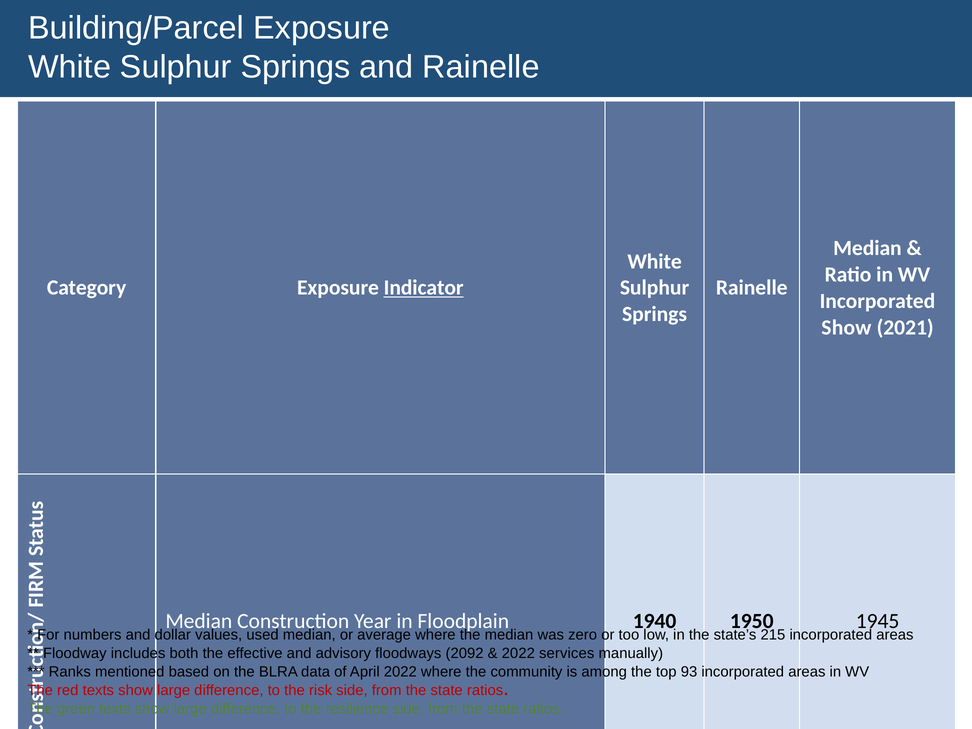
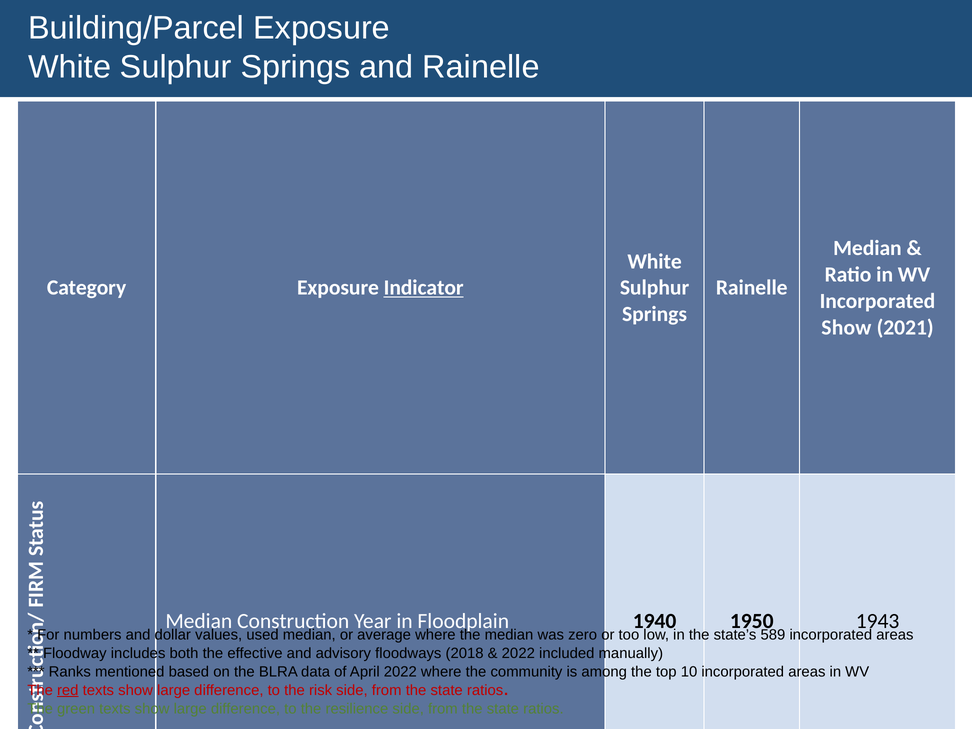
1945: 1945 -> 1943 (878, 621)
215: 215 -> 589 (773, 635)
2092: 2092 -> 2018 (465, 653)
services: services -> included (567, 653)
top 93: 93 -> 10 (689, 672)
red underline: none -> present (68, 690)
